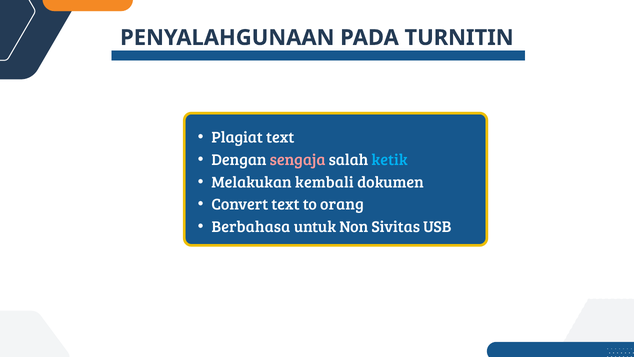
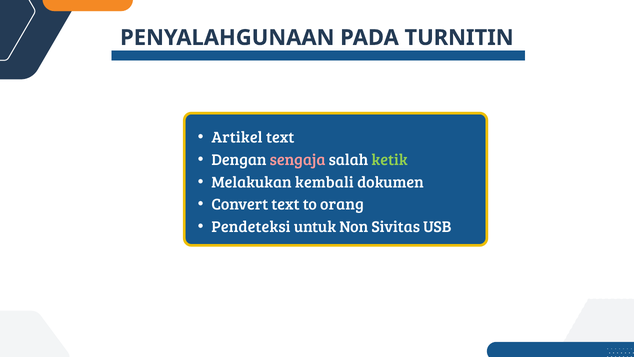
Plagiat: Plagiat -> Artikel (237, 137)
ketik colour: light blue -> light green (390, 160)
Berbahasa: Berbahasa -> Pendeteksi (251, 227)
